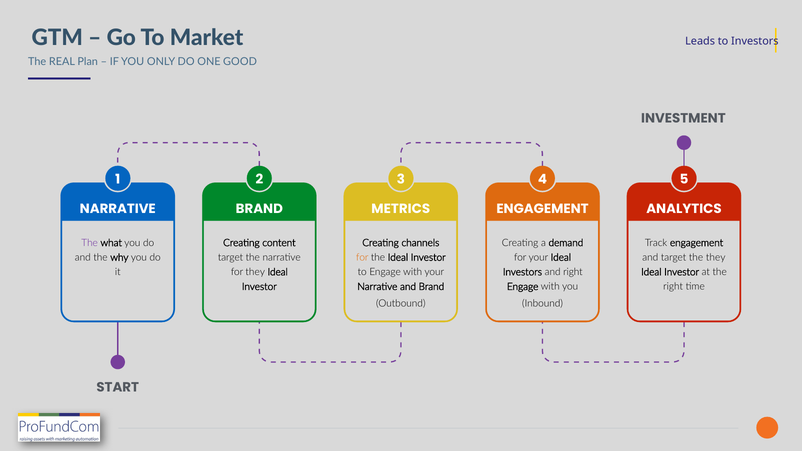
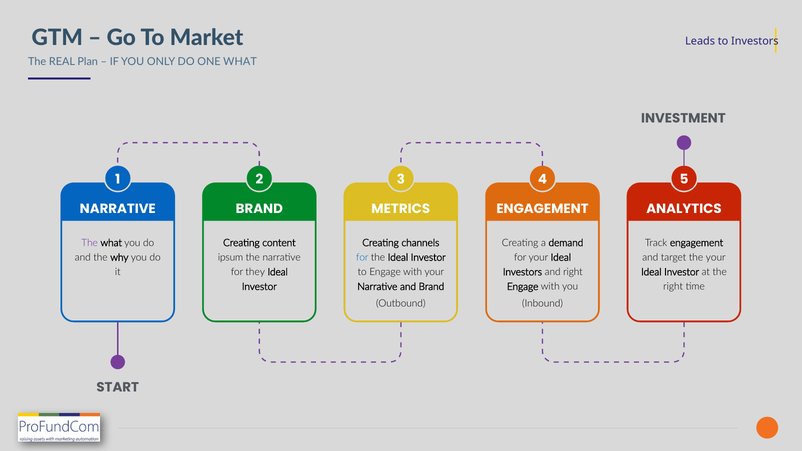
ONE GOOD: GOOD -> WHAT (240, 62)
target: target -> ipsum (231, 257)
for colour: orange -> blue (362, 257)
the they: they -> your (716, 257)
